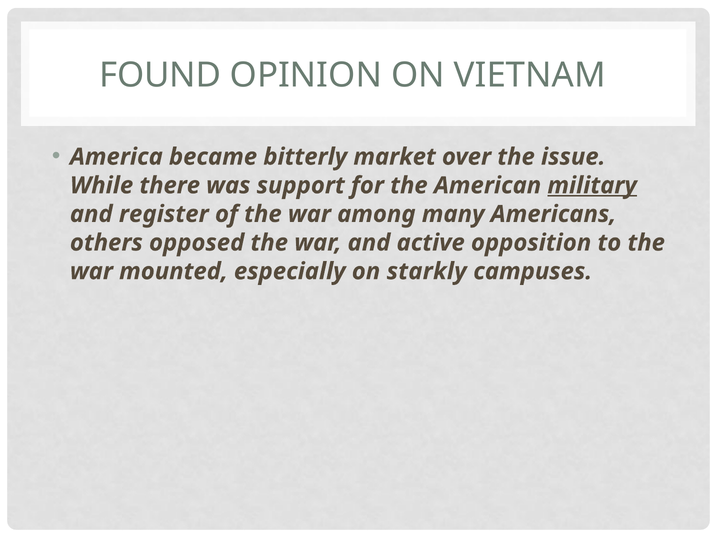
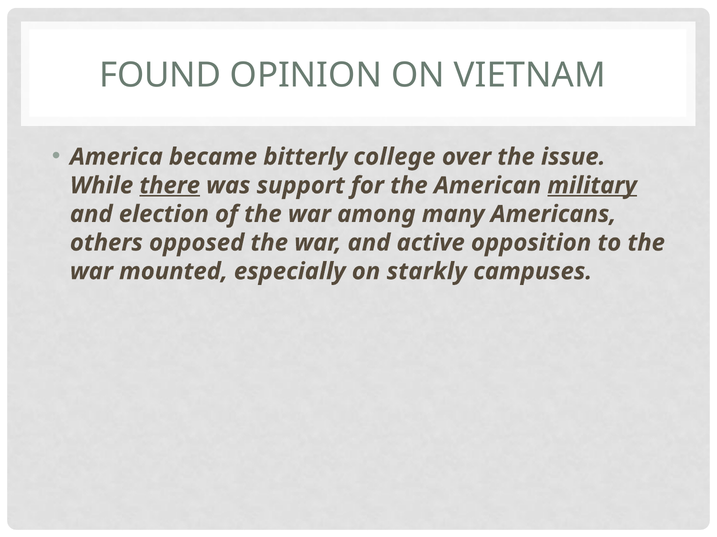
market: market -> college (394, 157)
there underline: none -> present (170, 186)
register: register -> election (164, 214)
